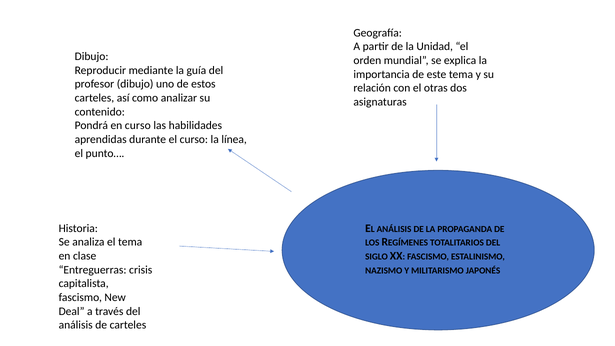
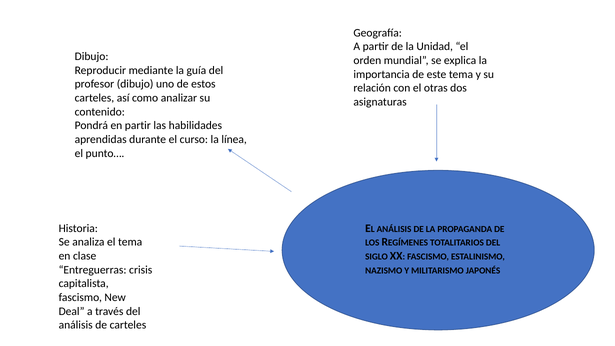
en curso: curso -> partir (138, 126)
